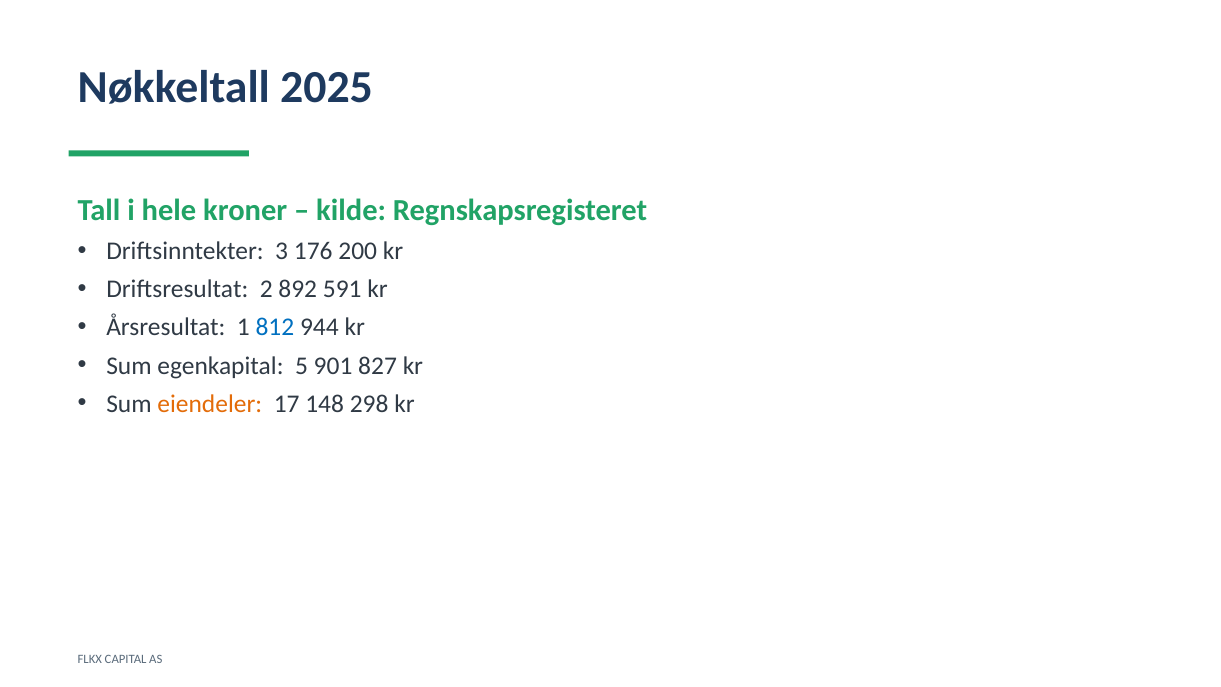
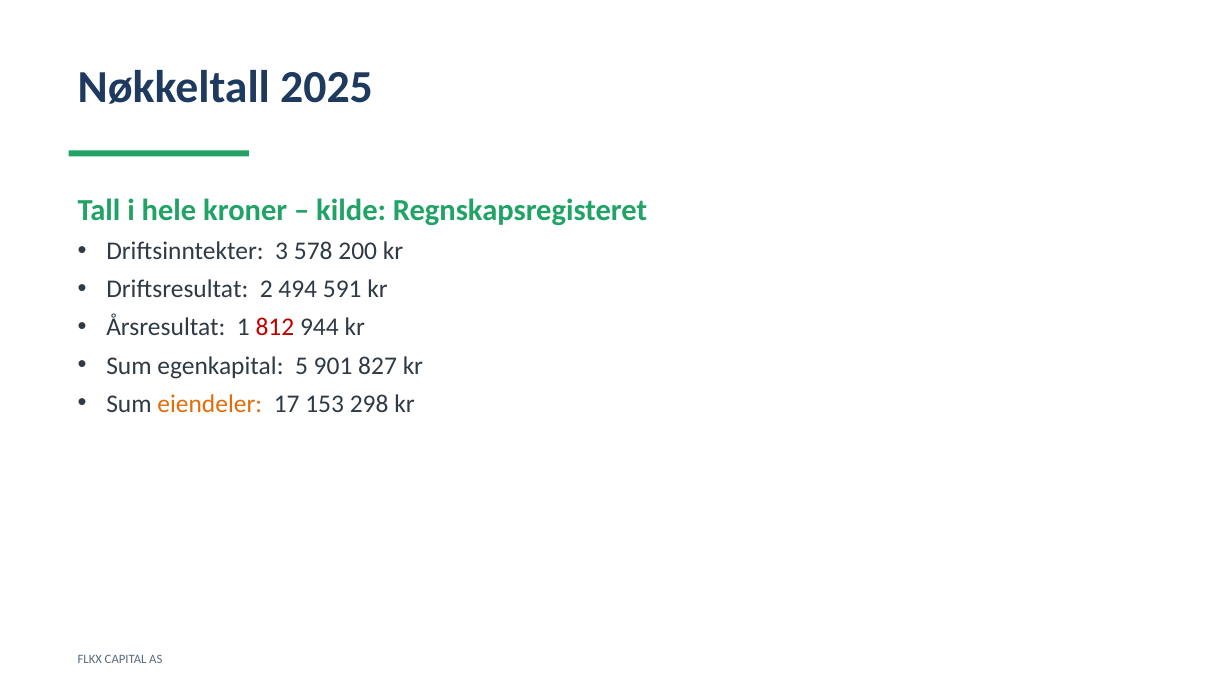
176: 176 -> 578 (313, 251)
892: 892 -> 494 (298, 289)
812 colour: blue -> red (275, 327)
148: 148 -> 153 (325, 404)
